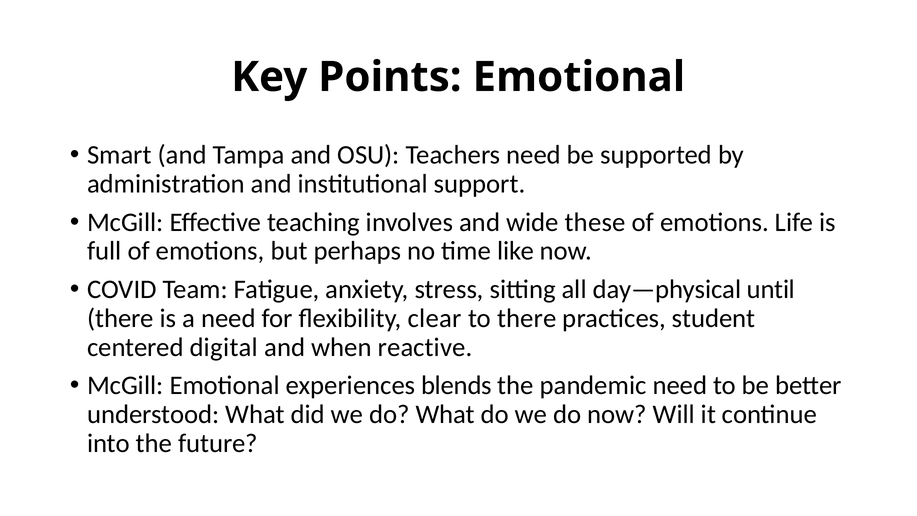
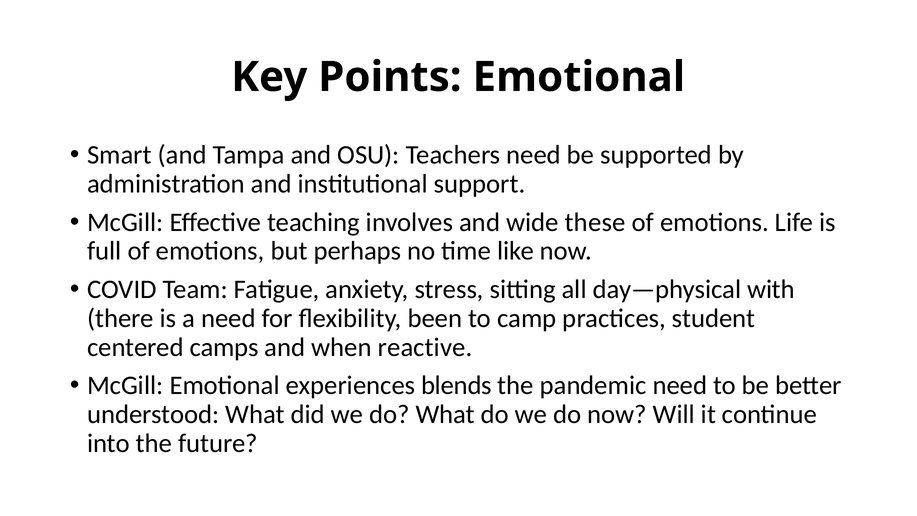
until: until -> with (771, 289)
clear: clear -> been (435, 318)
to there: there -> camp (527, 318)
digital: digital -> camps (224, 347)
